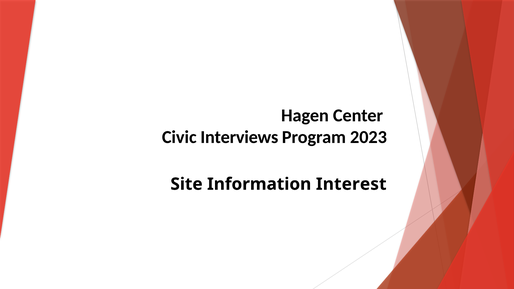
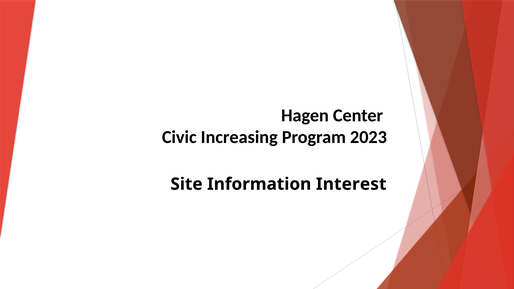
Interviews: Interviews -> Increasing (239, 137)
